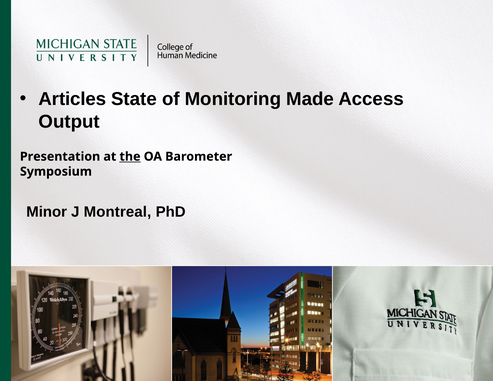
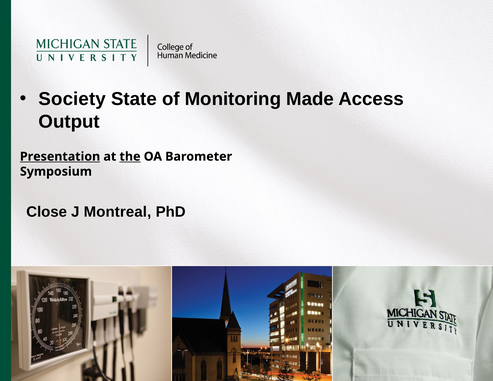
Articles: Articles -> Society (72, 99)
Presentation underline: none -> present (60, 157)
Minor: Minor -> Close (47, 212)
